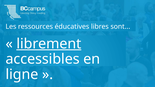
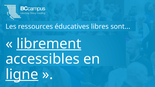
ligne underline: none -> present (22, 75)
